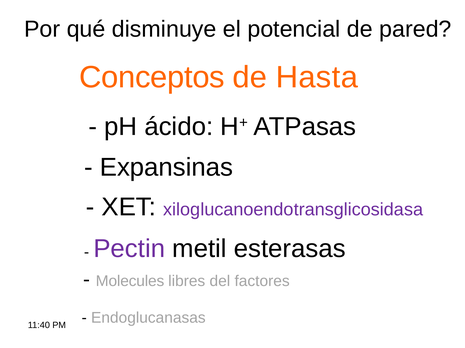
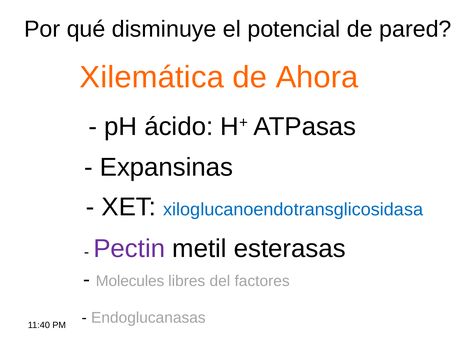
Conceptos: Conceptos -> Xilemática (152, 78)
Hasta: Hasta -> Ahora (317, 78)
xiloglucanoendotransglicosidasa colour: purple -> blue (293, 210)
